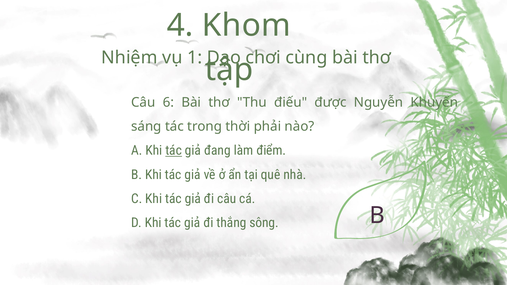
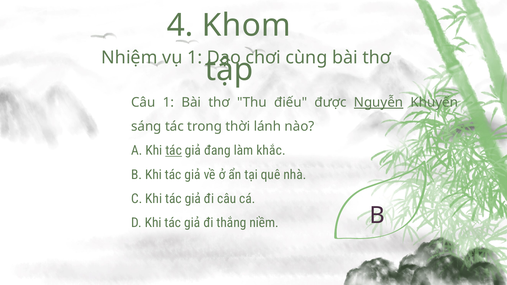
Câu 6: 6 -> 1 (168, 102)
Nguyễn underline: none -> present (379, 102)
phải: phải -> lánh (267, 127)
điểm: điểm -> khắc (271, 151)
sông: sông -> niềm (264, 223)
